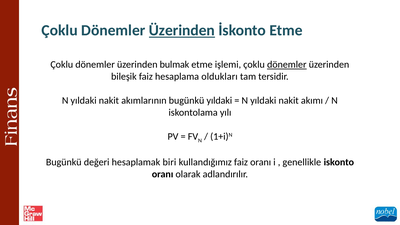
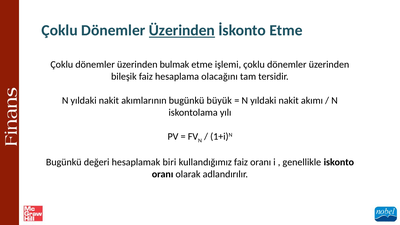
dönemler underline: present -> none (287, 65)
oldukları: oldukları -> olacağını (220, 77)
bugünkü yıldaki: yıldaki -> büyük (219, 101)
